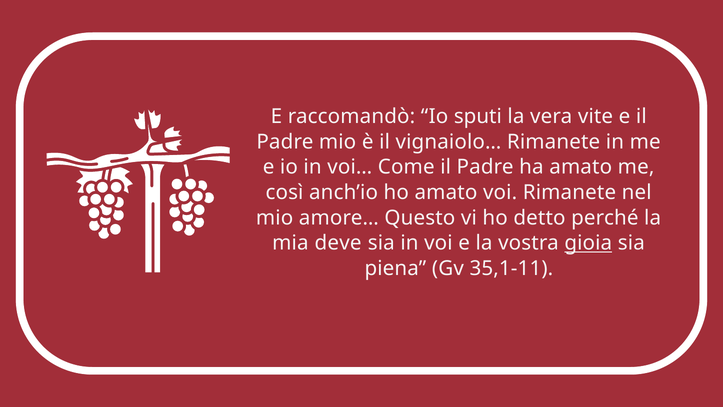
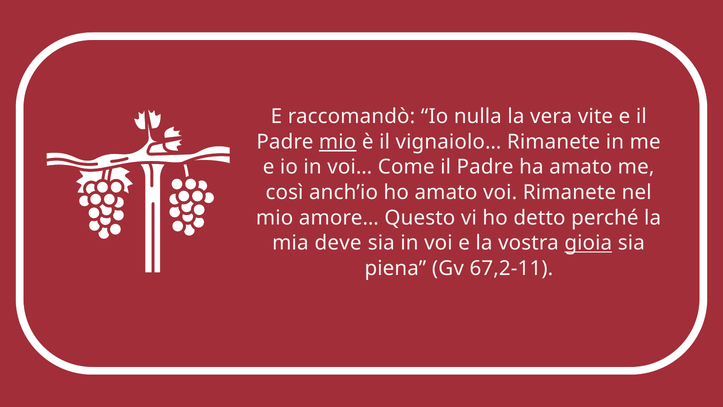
sputi: sputi -> nulla (478, 116)
mio underline: none -> present (338, 142)
35,1-11: 35,1-11 -> 67,2-11 (511, 268)
